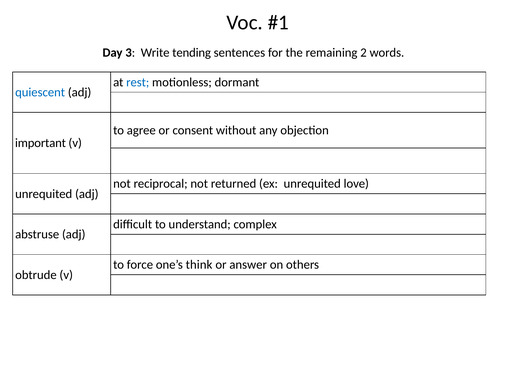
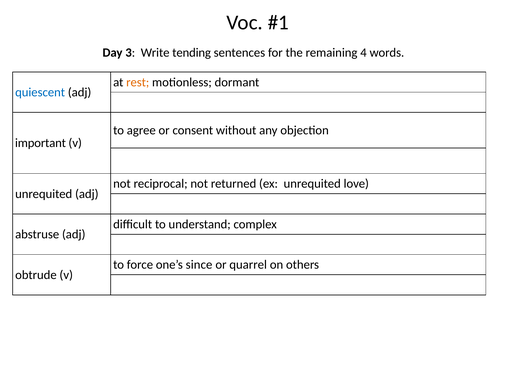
2: 2 -> 4 (364, 53)
rest colour: blue -> orange (138, 82)
think: think -> since (199, 264)
answer: answer -> quarrel (248, 264)
